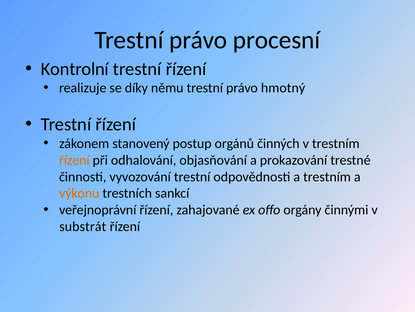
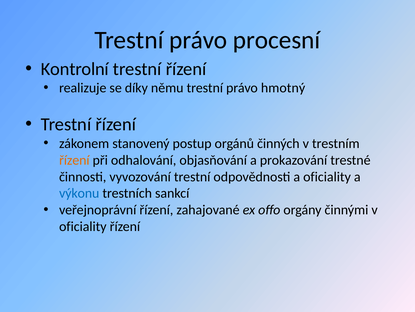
a trestním: trestním -> oficiality (327, 176)
výkonu colour: orange -> blue (79, 193)
substrát: substrát -> oficiality (83, 226)
